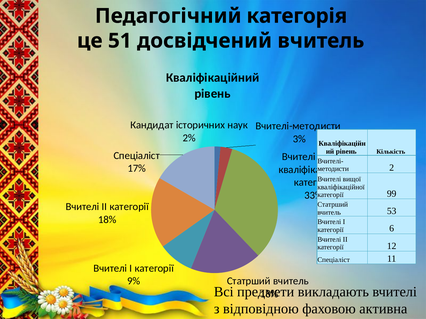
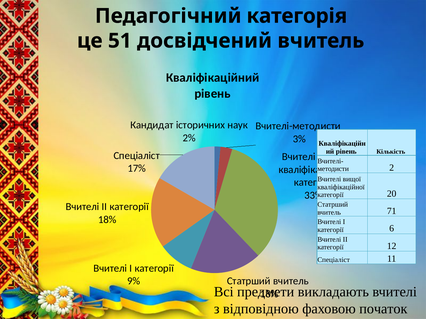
99: 99 -> 20 (392, 194)
53: 53 -> 71 (392, 211)
активна: активна -> початок (383, 309)
